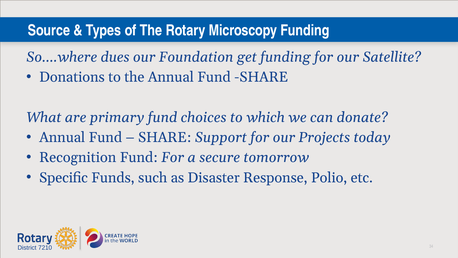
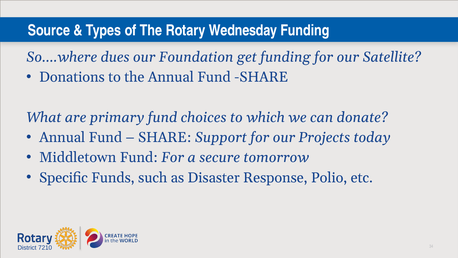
Microscopy: Microscopy -> Wednesday (243, 31)
Recognition: Recognition -> Middletown (78, 157)
